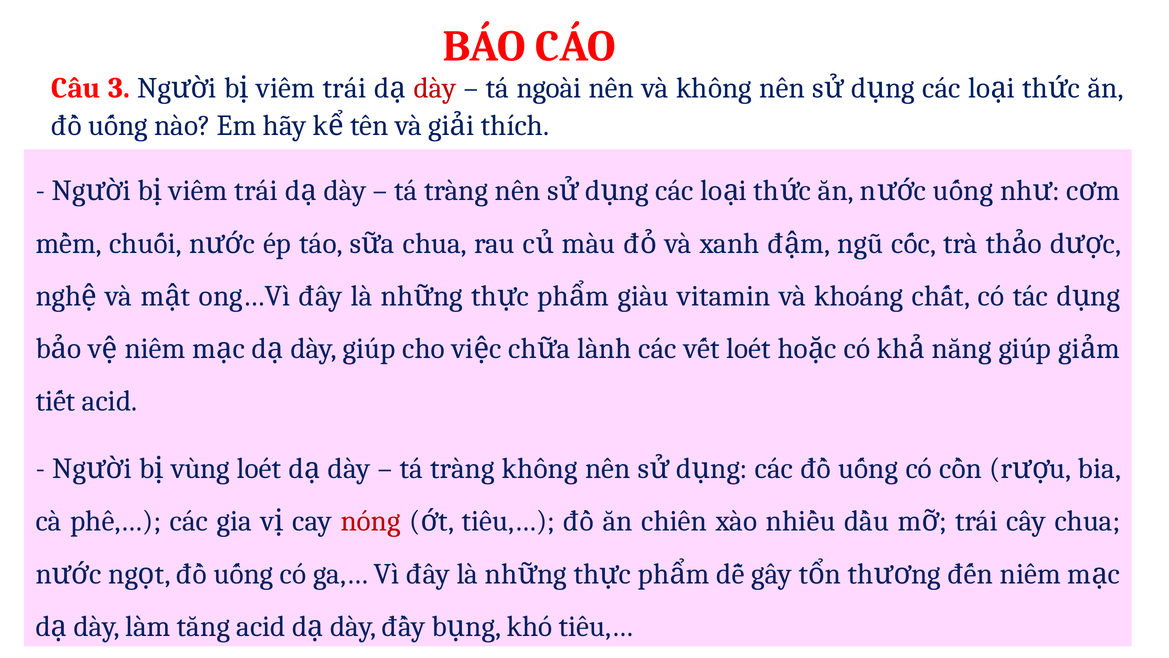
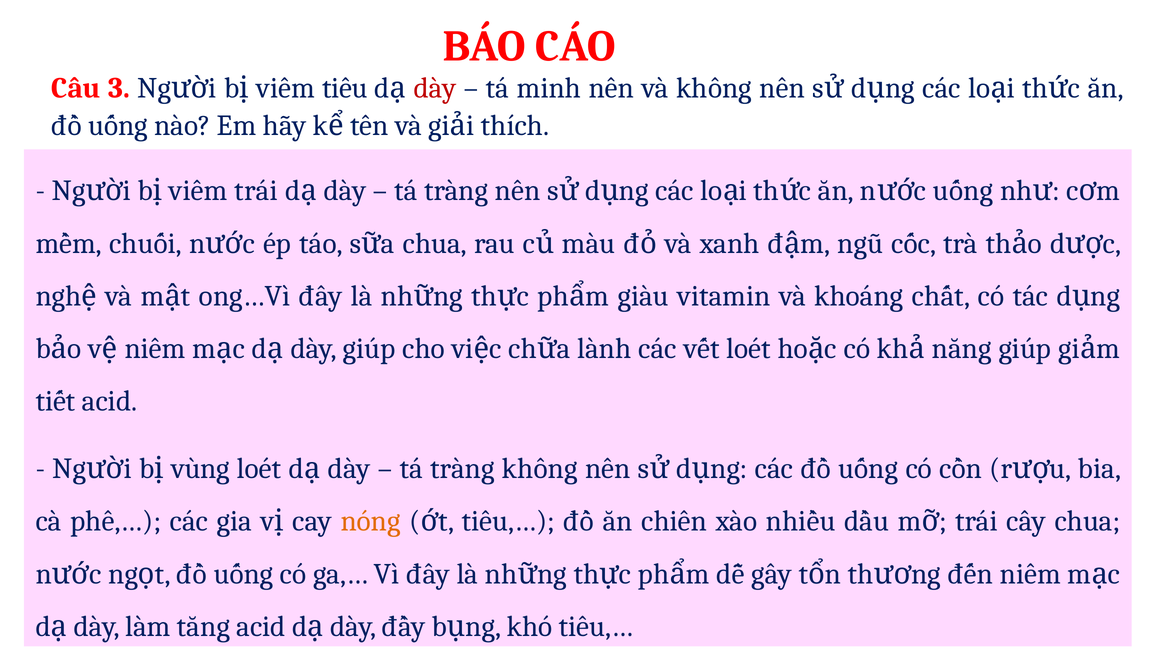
trái: trái -> tiêu (345, 88)
ngoài: ngoài -> minh (549, 88)
nóng colour: red -> orange (371, 521)
